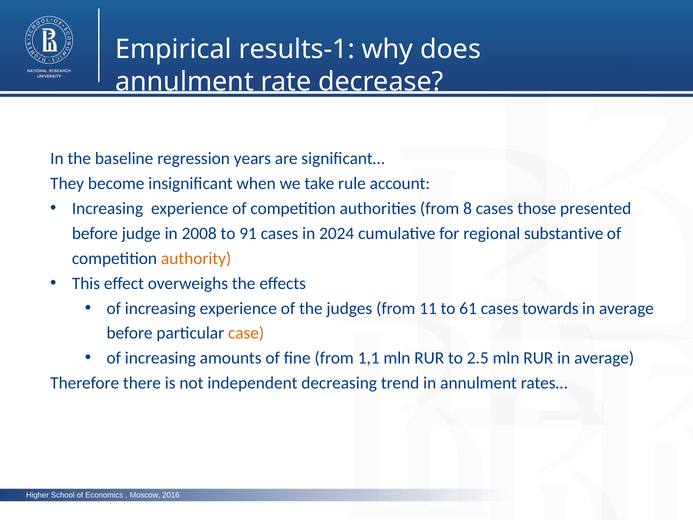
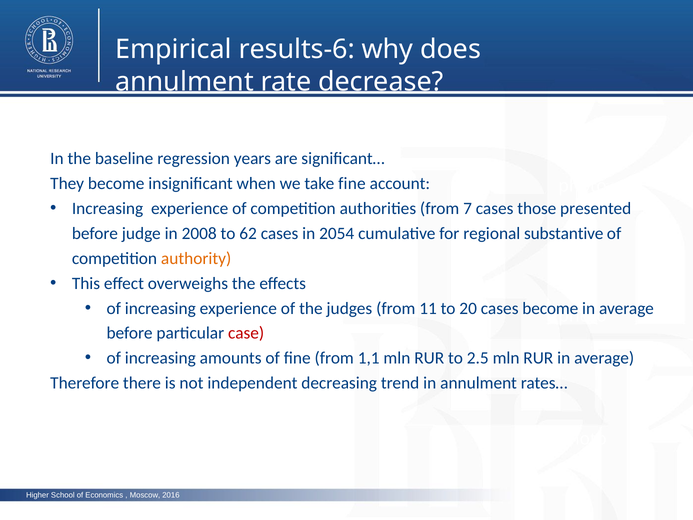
results-1: results-1 -> results-6 (297, 49)
take rule: rule -> fine (352, 183)
8: 8 -> 7 (468, 208)
91: 91 -> 62 (248, 233)
2024: 2024 -> 2054 (337, 233)
61: 61 -> 20 (468, 308)
cases towards: towards -> become (550, 308)
case colour: orange -> red (246, 333)
